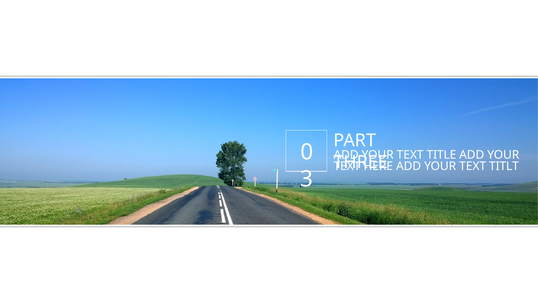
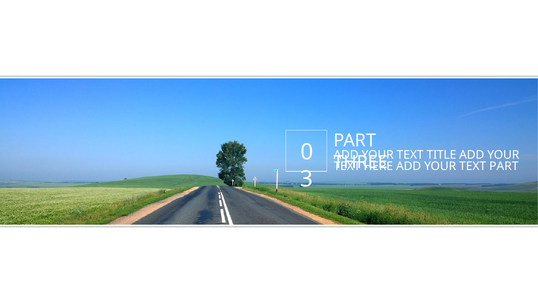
TEXT TITLT: TITLT -> PART (504, 166)
